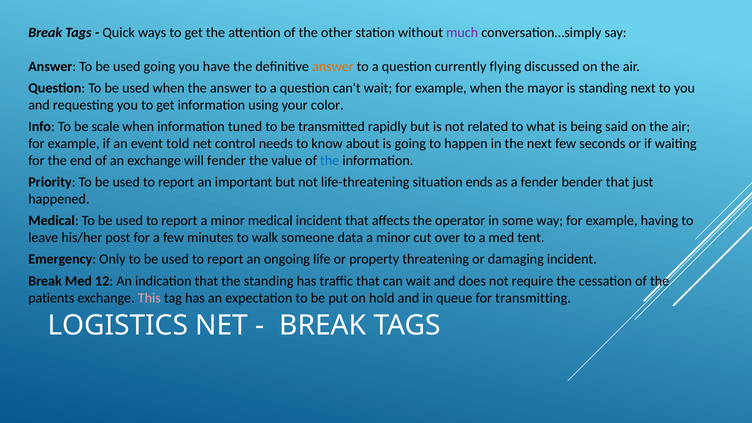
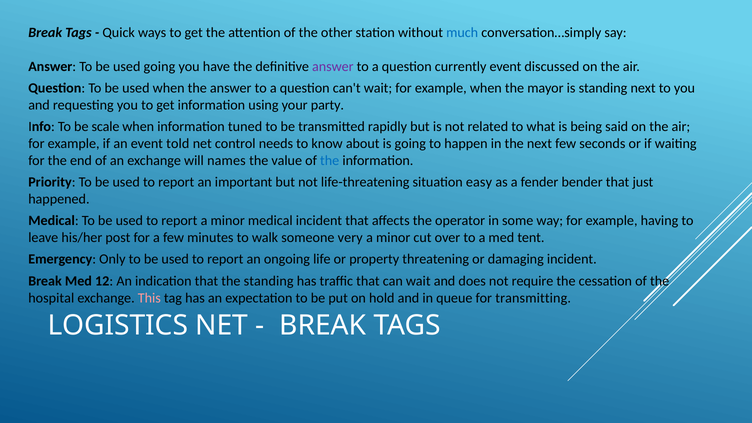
much colour: purple -> blue (462, 33)
answer colour: orange -> purple (333, 67)
currently flying: flying -> event (505, 67)
color: color -> party (327, 105)
will fender: fender -> names (226, 161)
ends: ends -> easy (479, 182)
data: data -> very (350, 238)
patients: patients -> hospital (51, 298)
